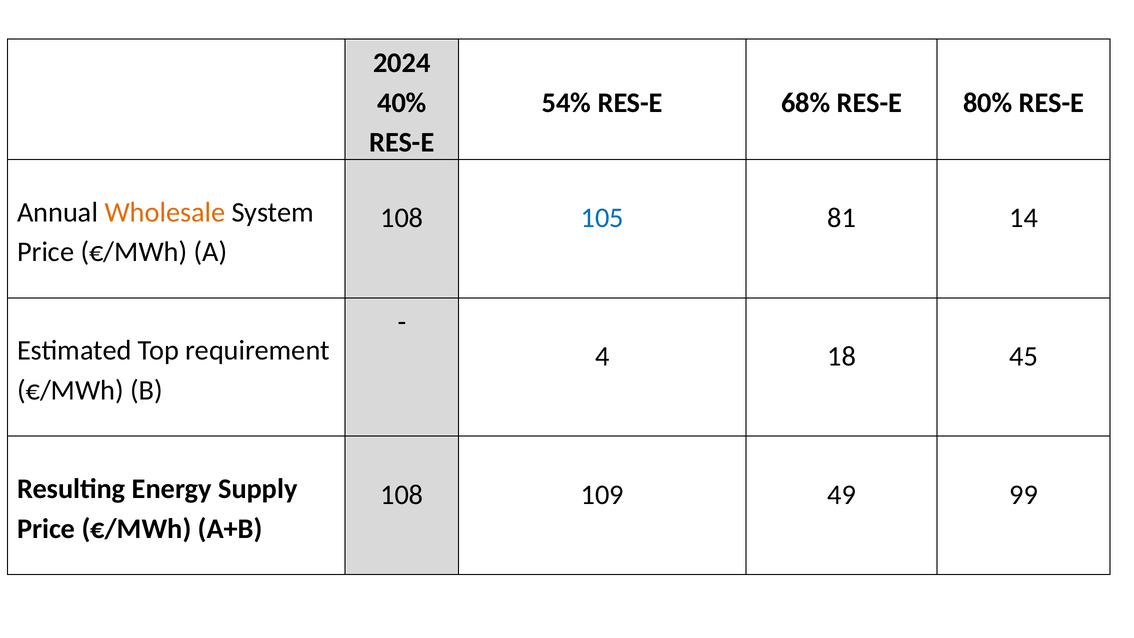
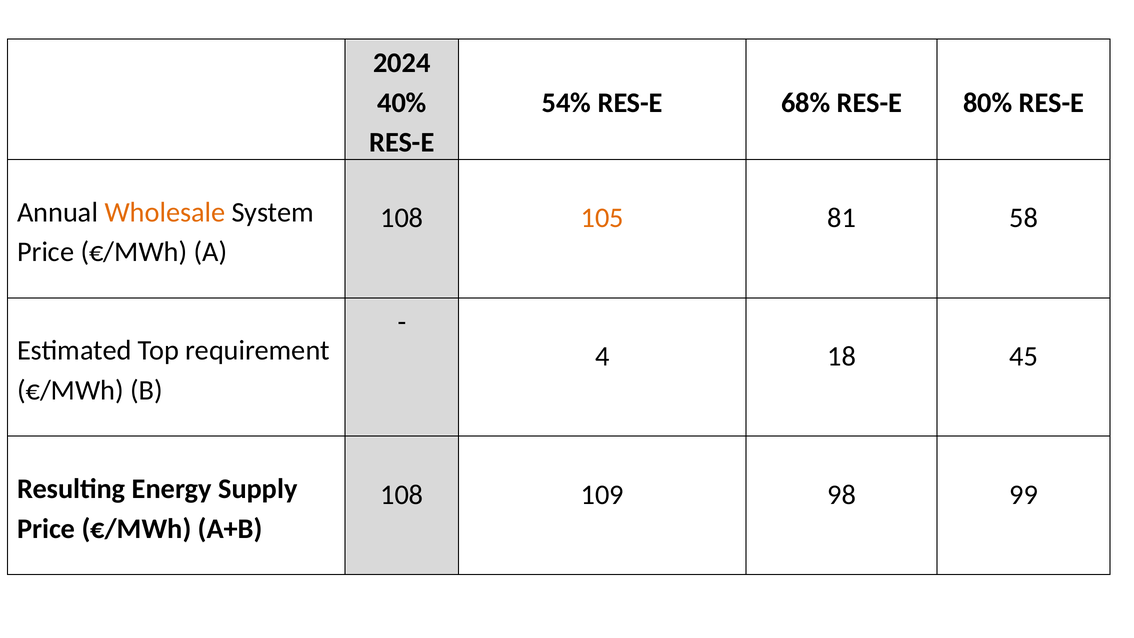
105 colour: blue -> orange (602, 218)
14: 14 -> 58 (1024, 218)
49: 49 -> 98 (842, 495)
